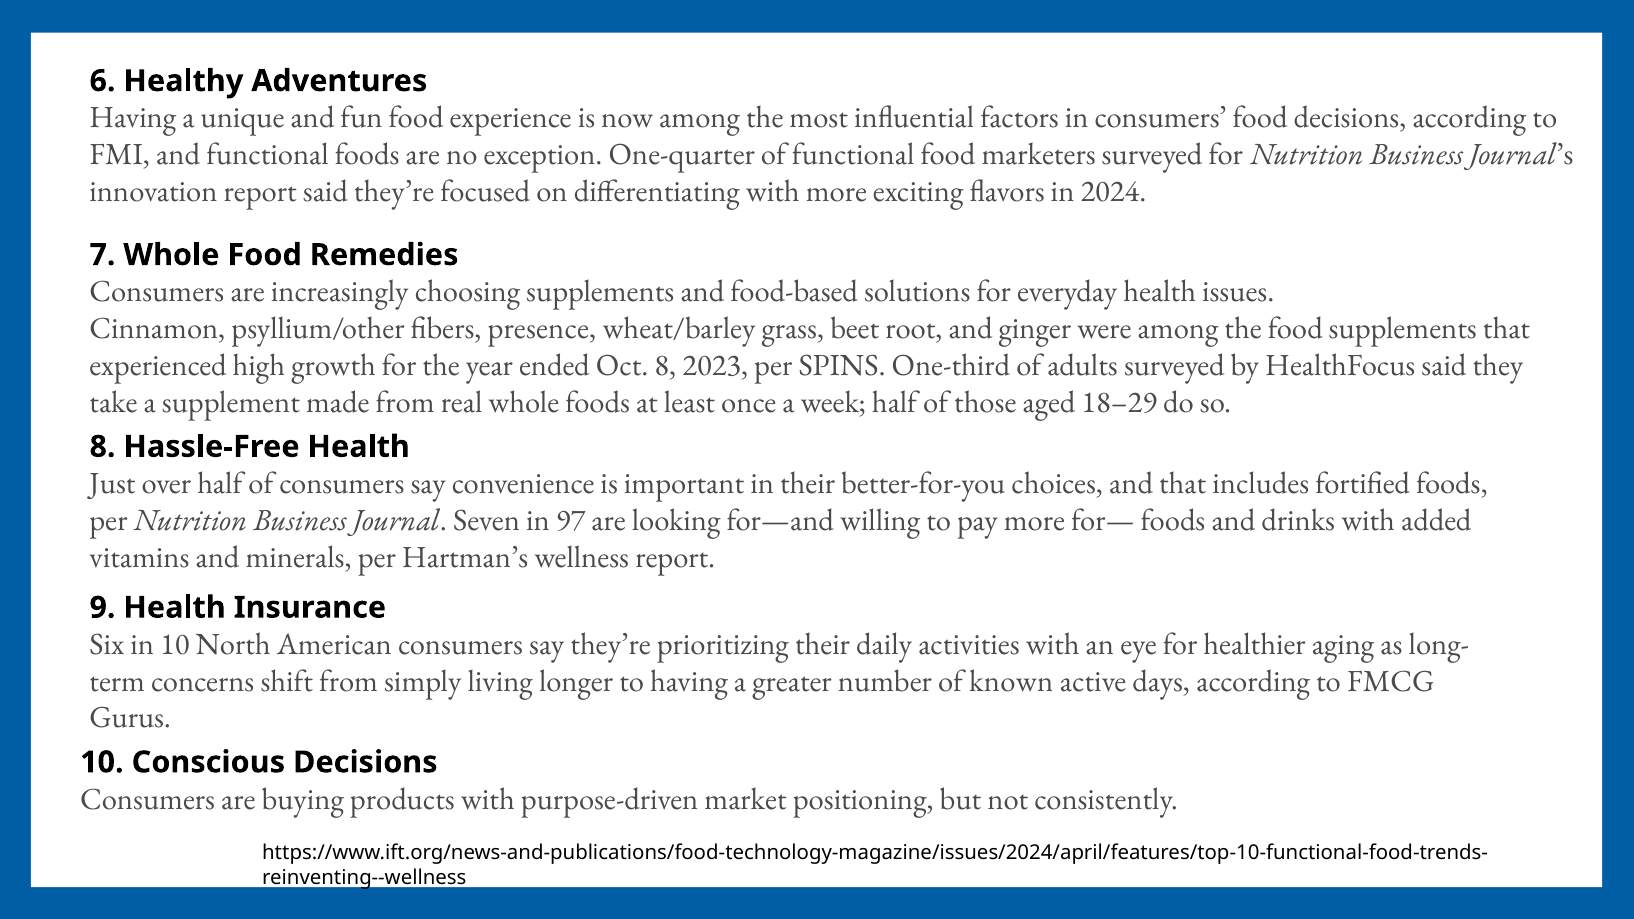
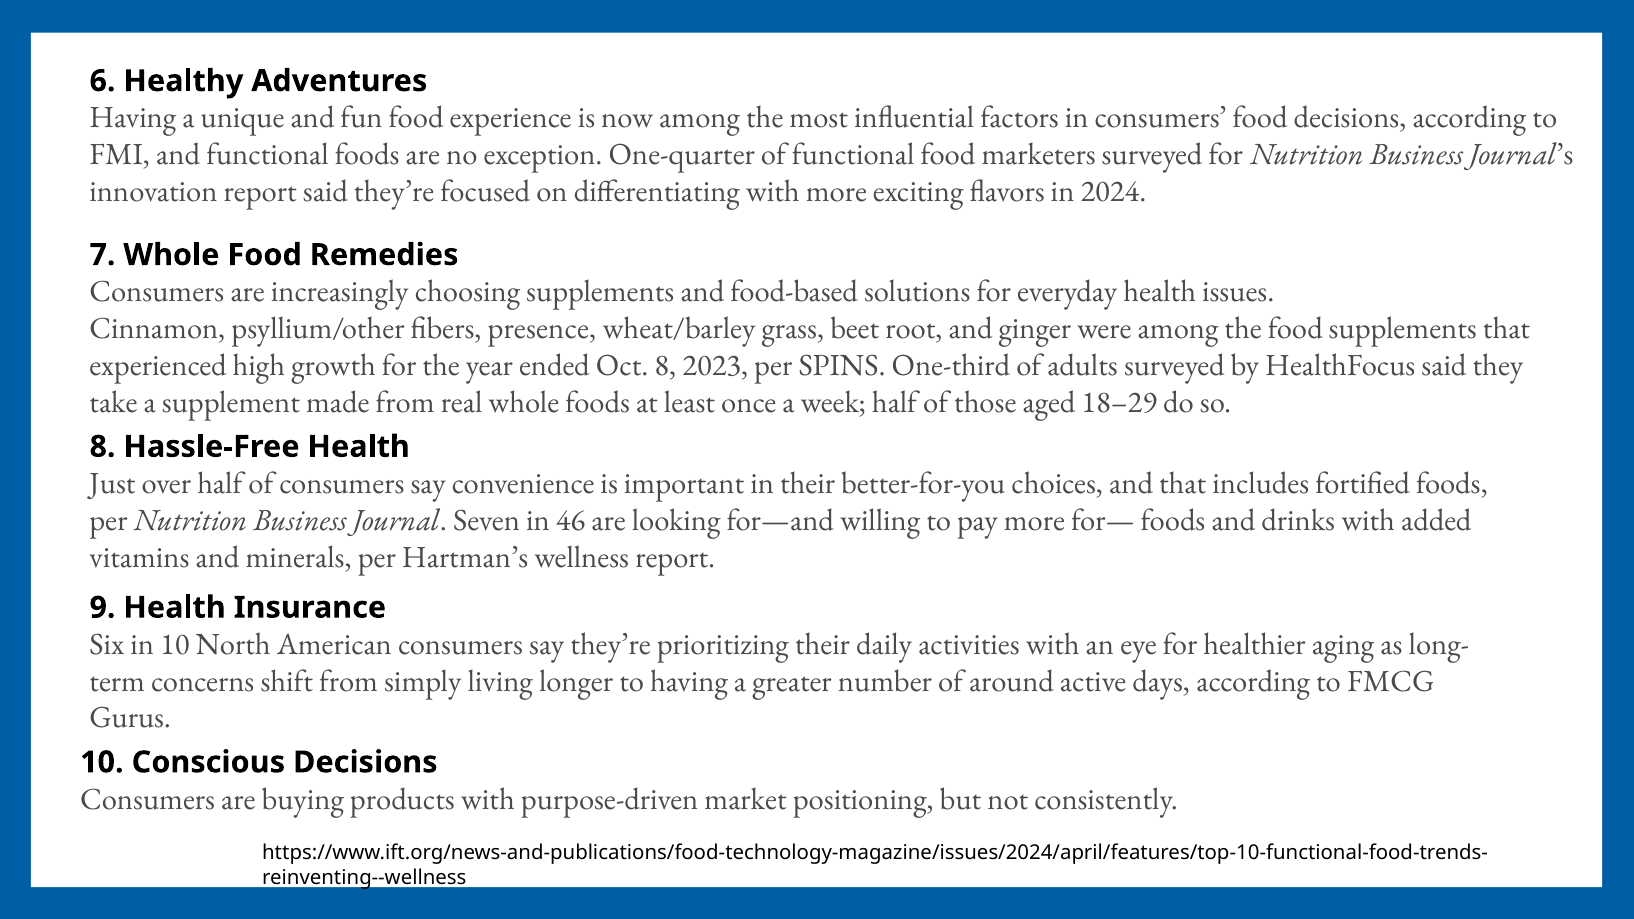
97: 97 -> 46 (571, 520)
known: known -> around (1011, 681)
